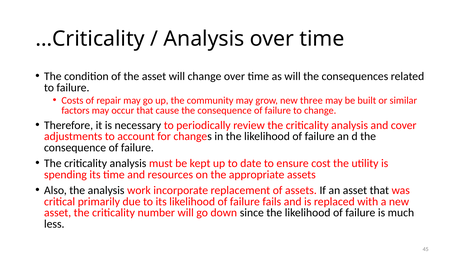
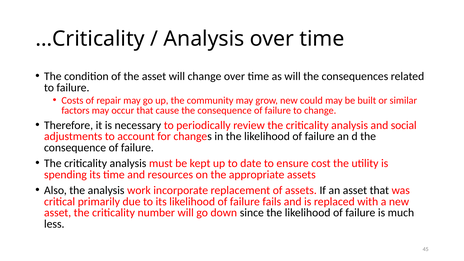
three: three -> could (311, 100)
cover: cover -> social (404, 125)
